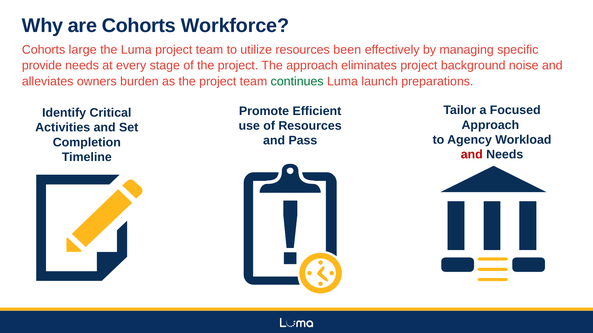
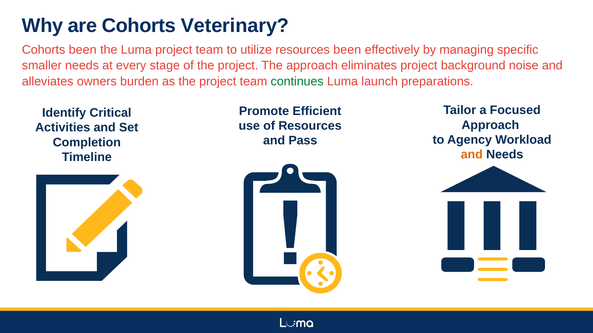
Workforce: Workforce -> Veterinary (235, 26)
Cohorts large: large -> been (83, 50)
provide: provide -> smaller (42, 66)
and colour: red -> orange (472, 155)
